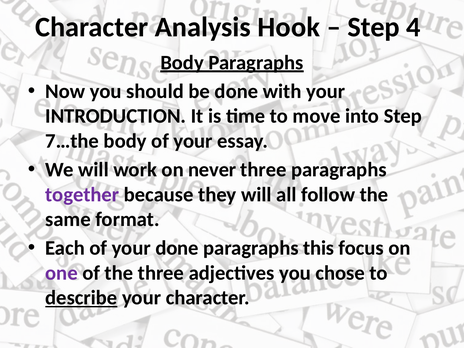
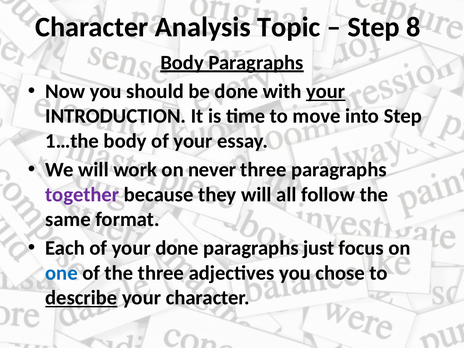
Hook: Hook -> Topic (289, 27)
4: 4 -> 8 (413, 27)
your underline: none -> present (326, 91)
7…the: 7…the -> 1…the (72, 141)
this: this -> just (319, 248)
one colour: purple -> blue (61, 273)
